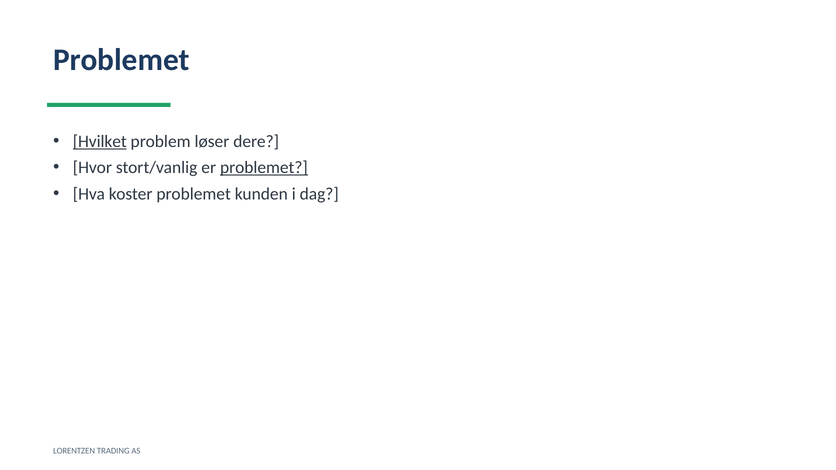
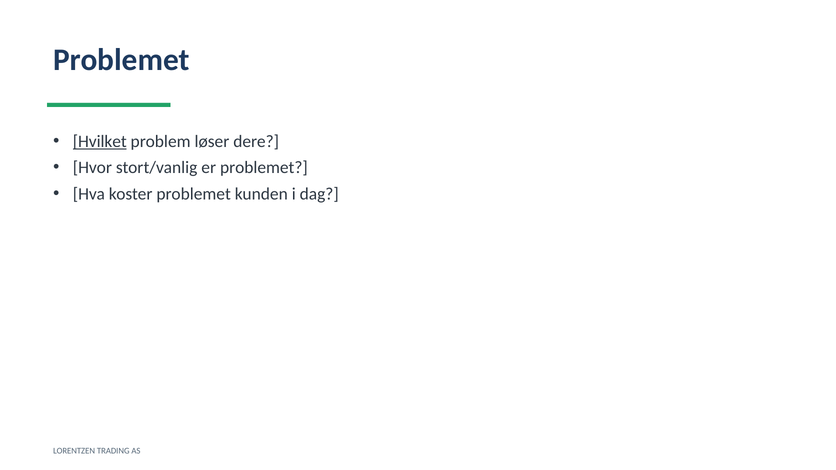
problemet underline: present -> none (264, 168)
